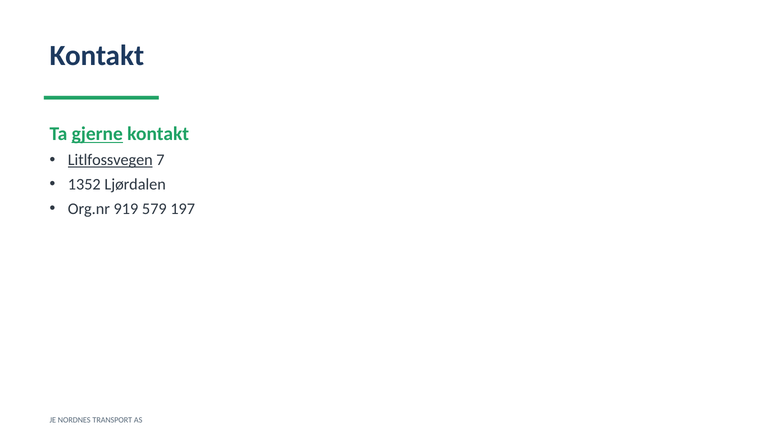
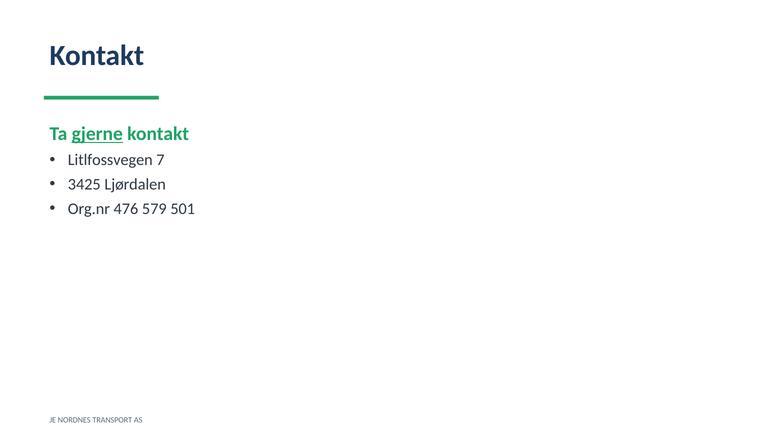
Litlfossvegen underline: present -> none (110, 160)
1352: 1352 -> 3425 (84, 185)
919: 919 -> 476 (126, 209)
197: 197 -> 501 (183, 209)
